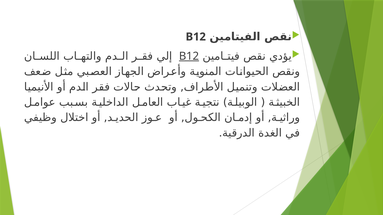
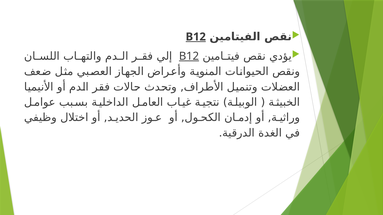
B12 underline: none -> present (196, 37)
